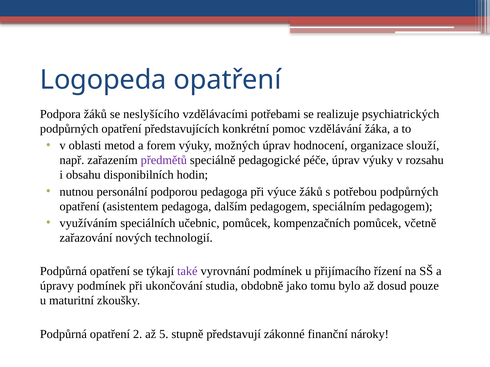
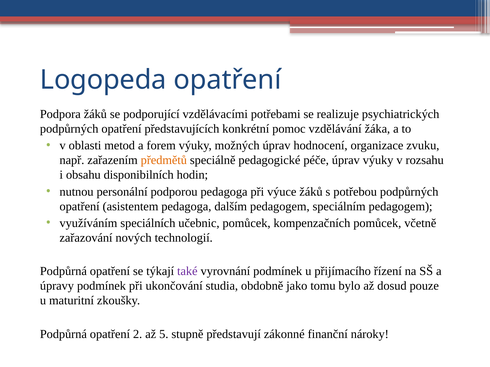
neslyšícího: neslyšícího -> podporující (151, 114)
slouží: slouží -> zvuku (423, 146)
předmětů colour: purple -> orange (164, 160)
